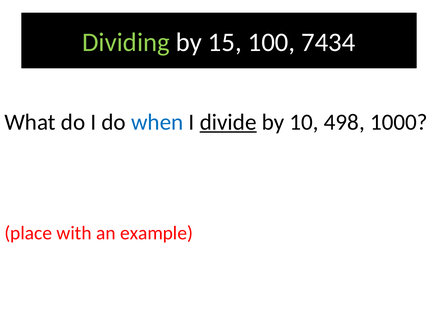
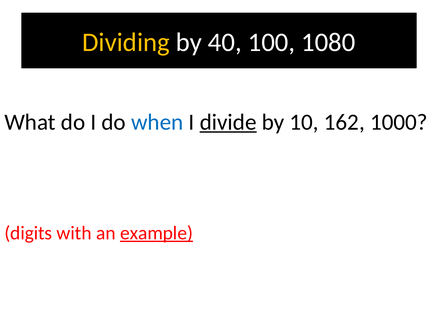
Dividing colour: light green -> yellow (126, 42)
15: 15 -> 40 (225, 42)
7434: 7434 -> 1080 (328, 42)
498: 498 -> 162 (344, 122)
place: place -> digits (28, 233)
example underline: none -> present (157, 233)
